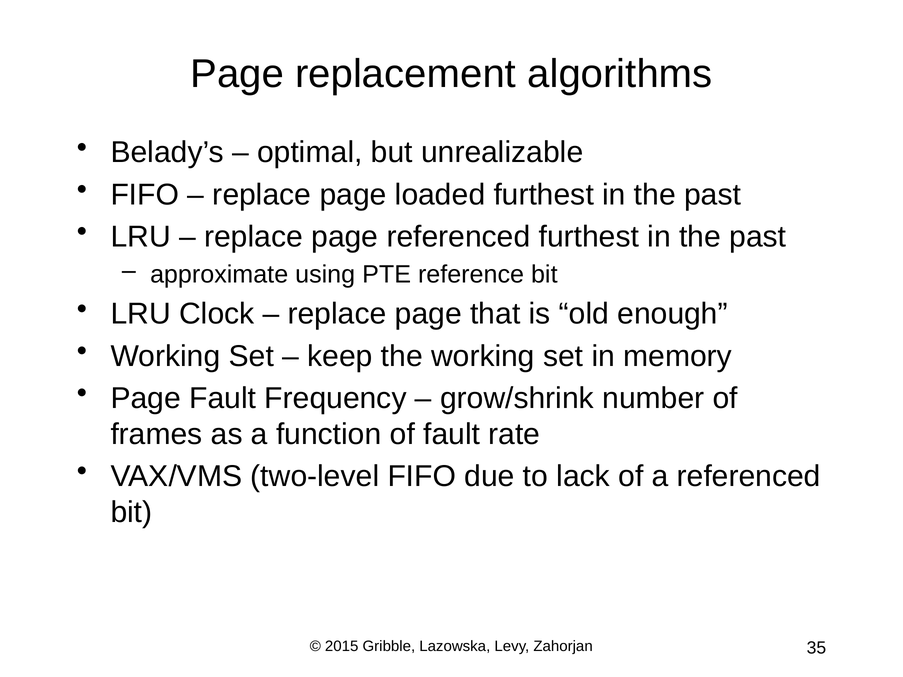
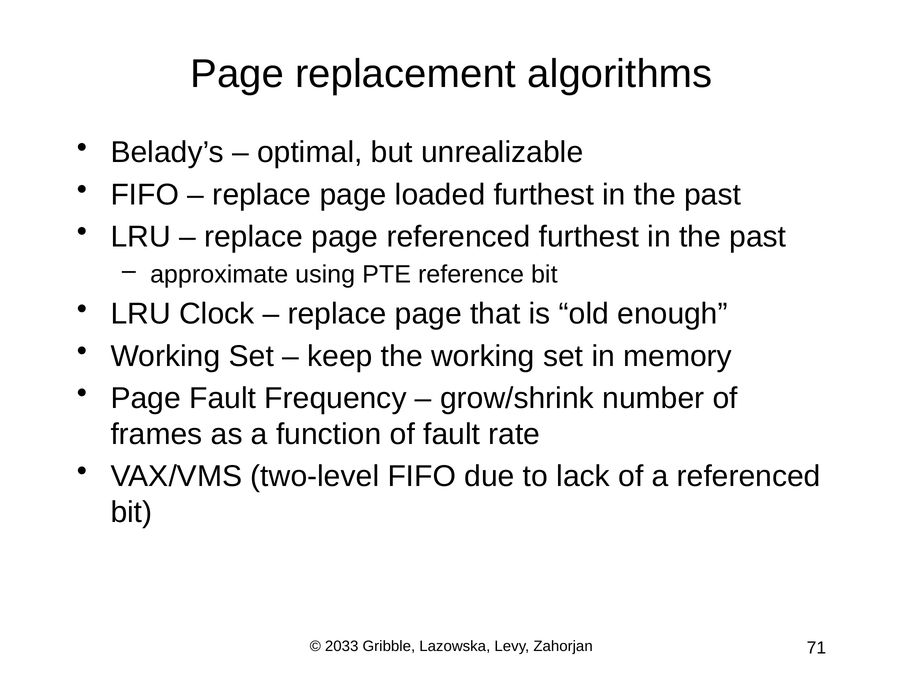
2015: 2015 -> 2033 (342, 647)
35: 35 -> 71 (816, 648)
